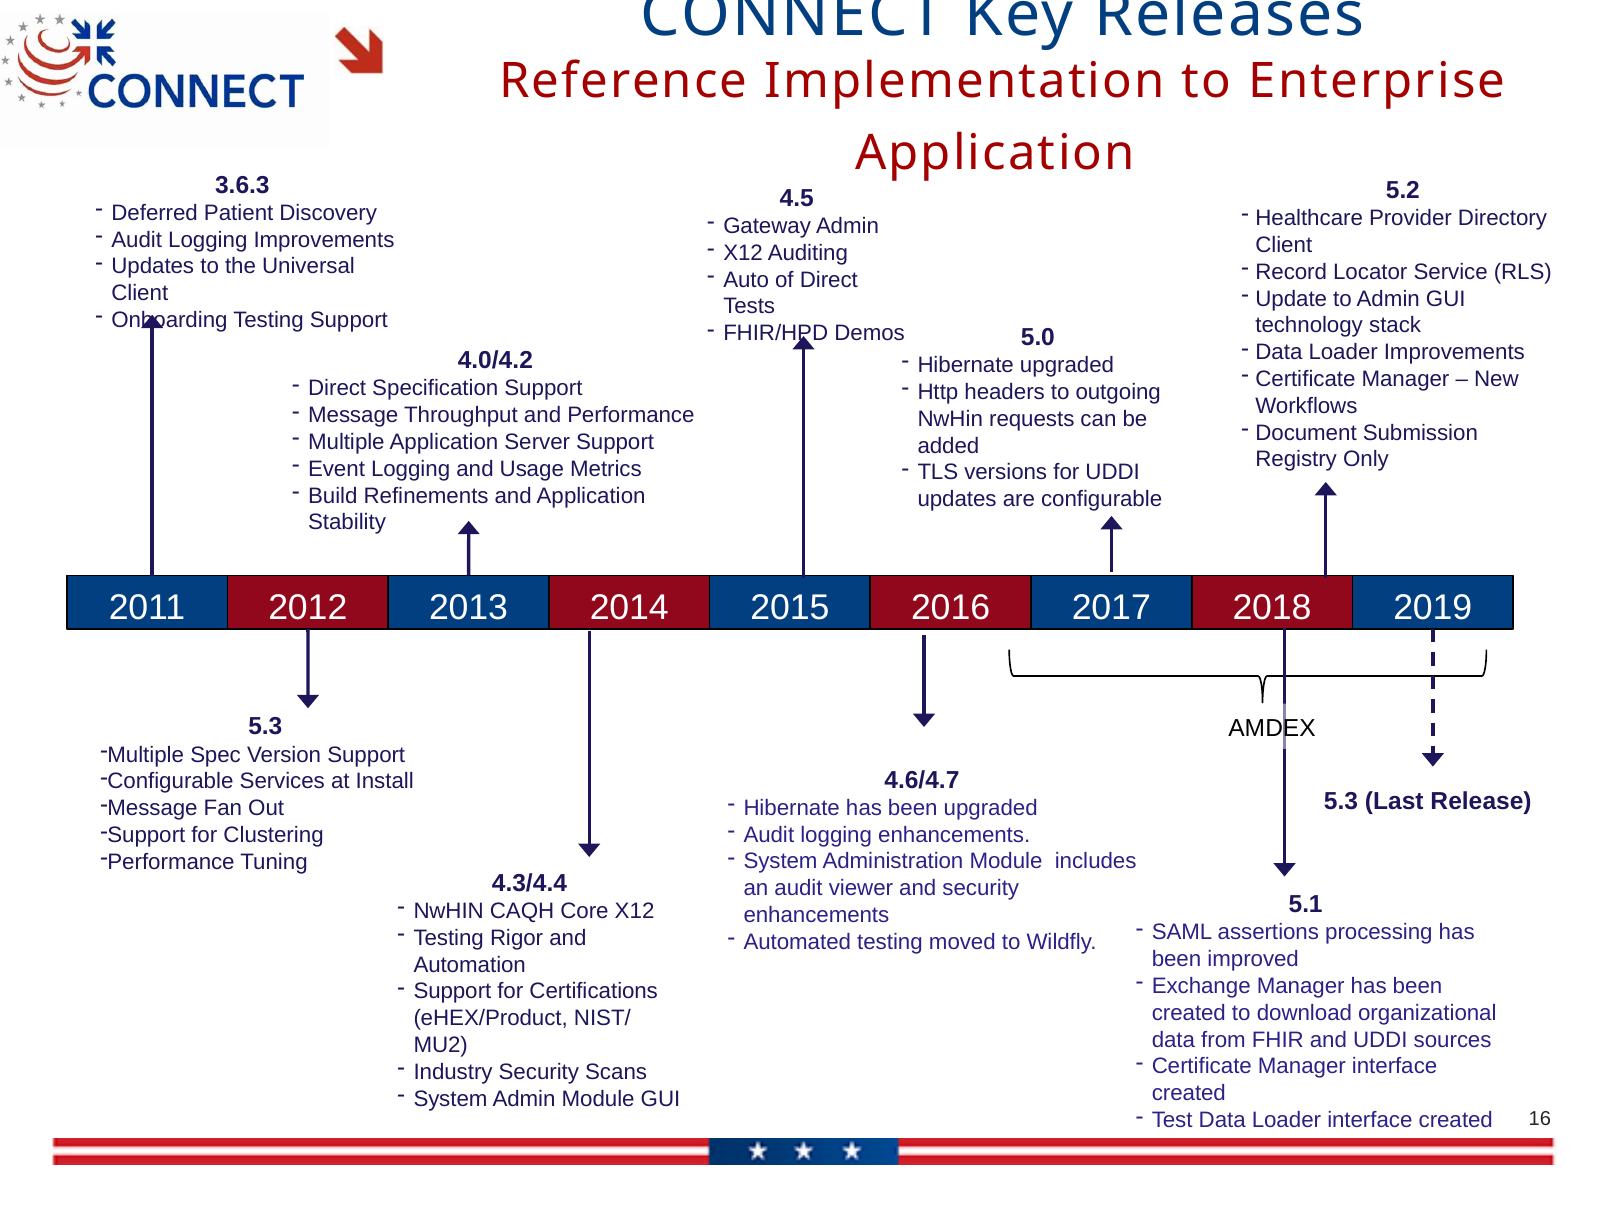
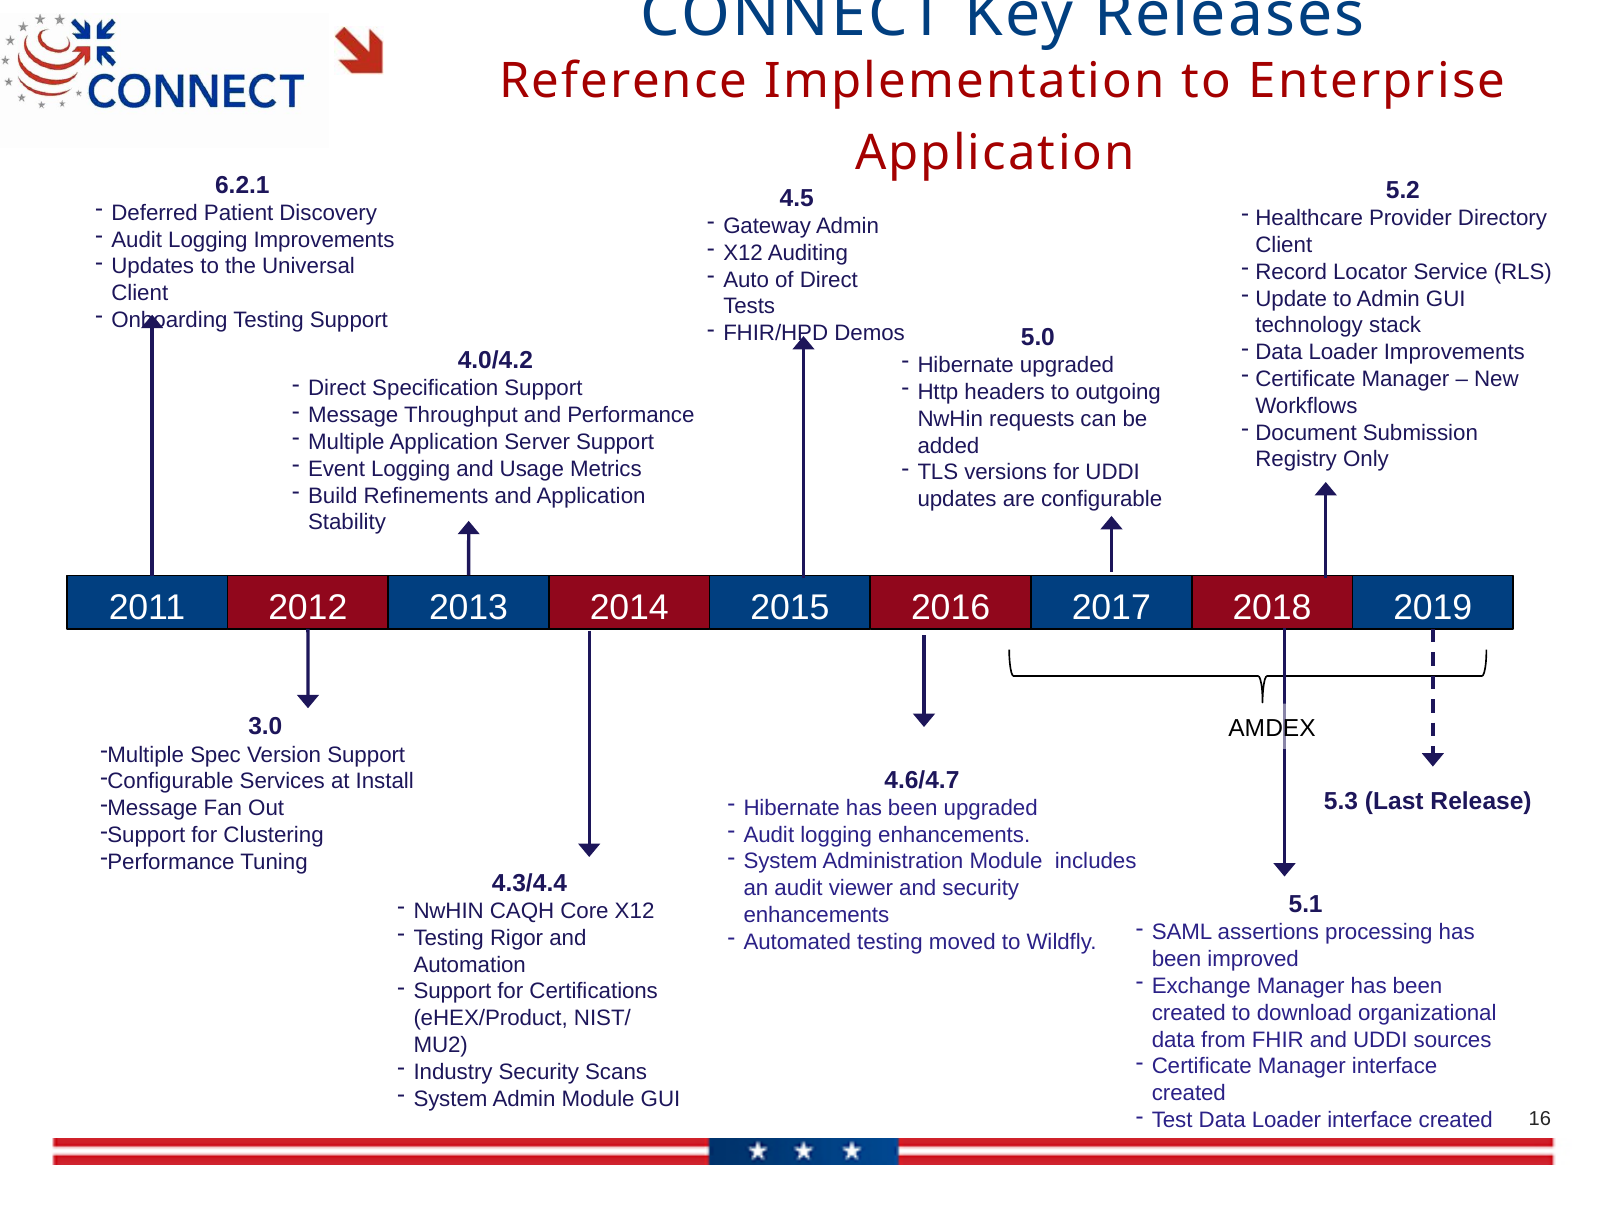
3.6.3: 3.6.3 -> 6.2.1 (242, 185)
5.3: 5.3 -> 3.0 (265, 727)
